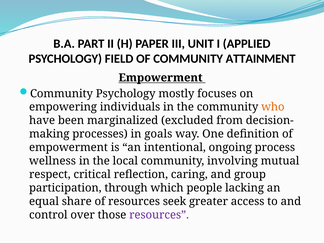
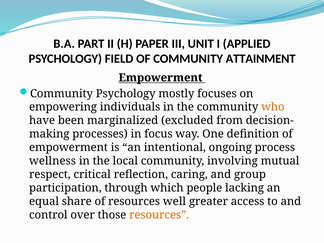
goals: goals -> focus (158, 134)
seek: seek -> well (174, 202)
resources colour: purple -> orange (159, 215)
